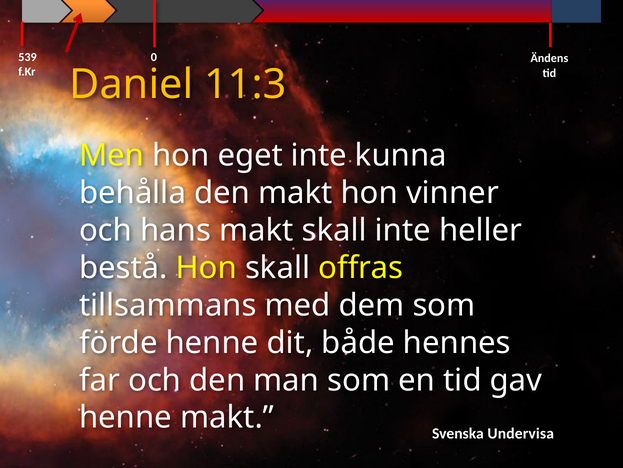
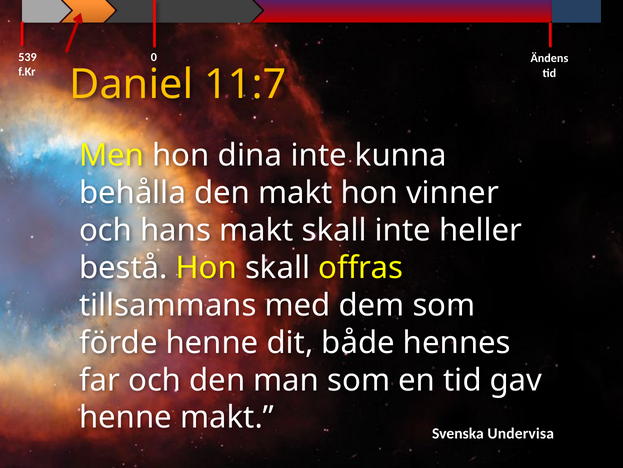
11:3: 11:3 -> 11:7 (245, 84)
eget: eget -> dina (250, 155)
